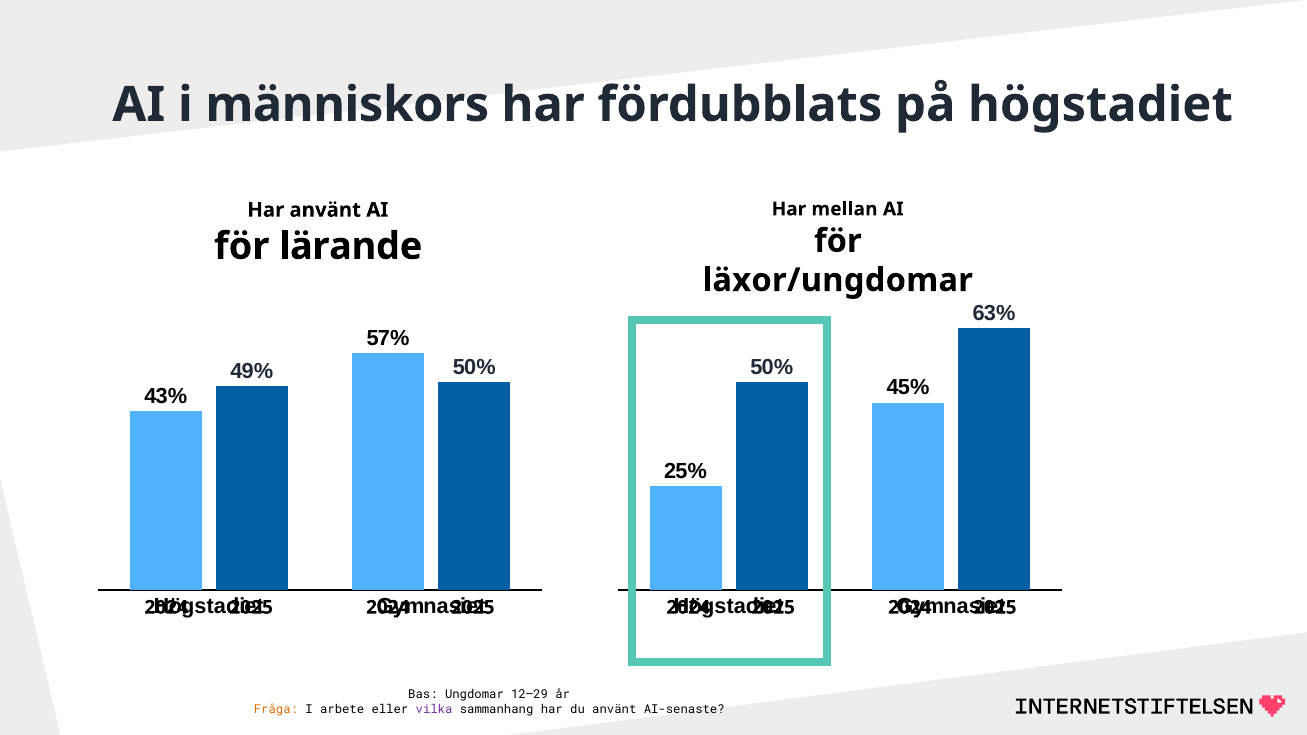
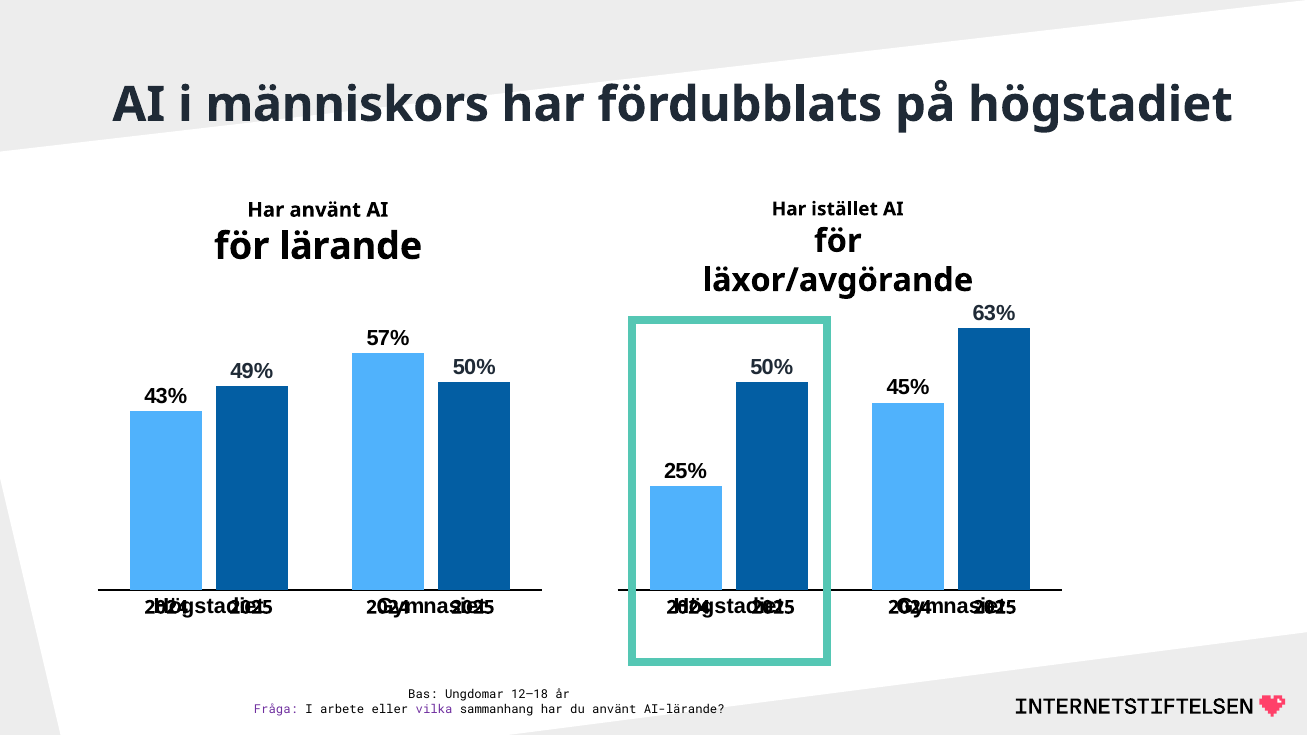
mellan: mellan -> istället (845, 209)
läxor/ungdomar: läxor/ungdomar -> läxor/avgörande (838, 280)
12–29: 12–29 -> 12–18 (530, 695)
Fråga colour: orange -> purple (276, 710)
AI-senaste: AI-senaste -> AI-lärande (684, 710)
